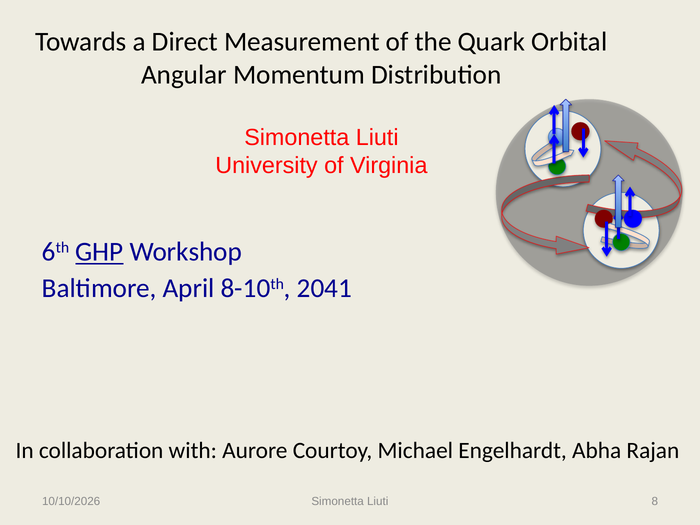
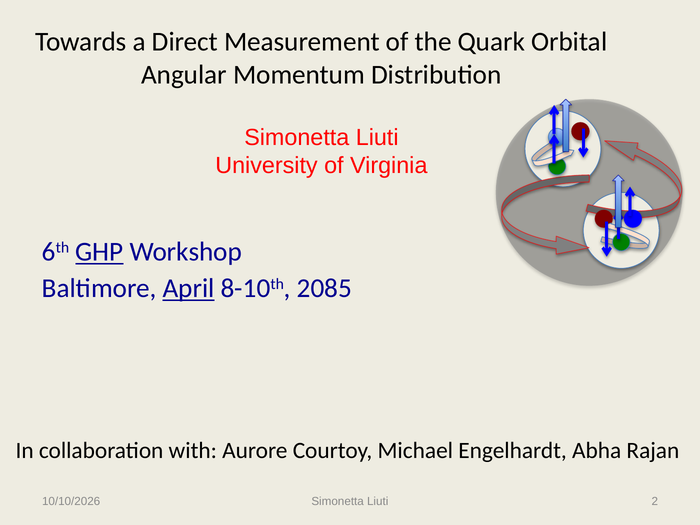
April underline: none -> present (189, 288)
2041: 2041 -> 2085 (324, 288)
8: 8 -> 2 (655, 501)
